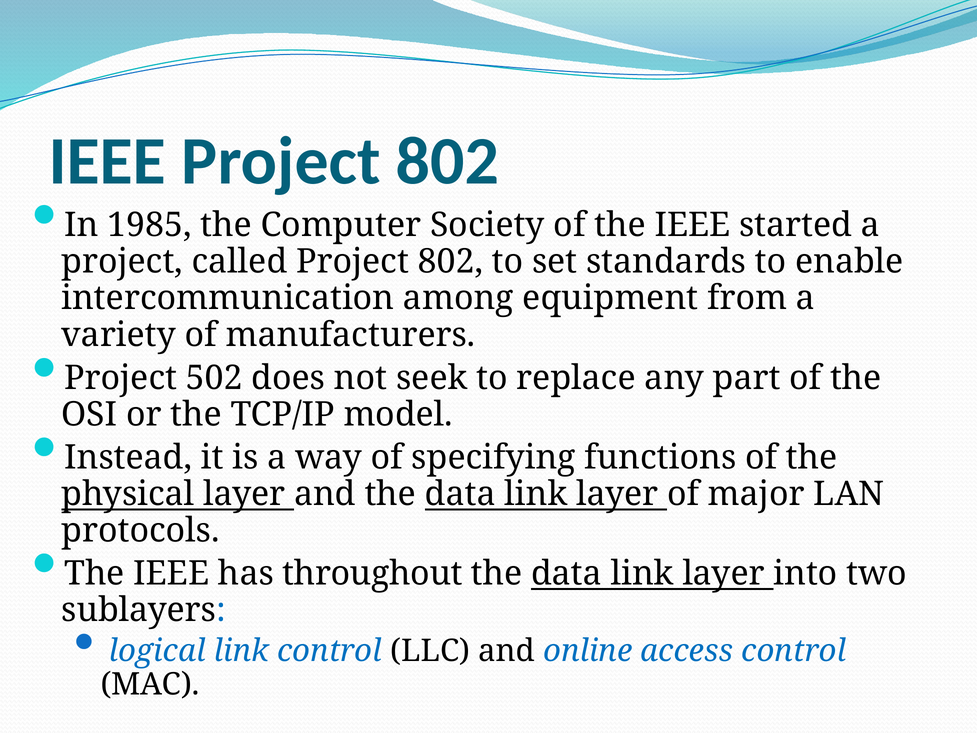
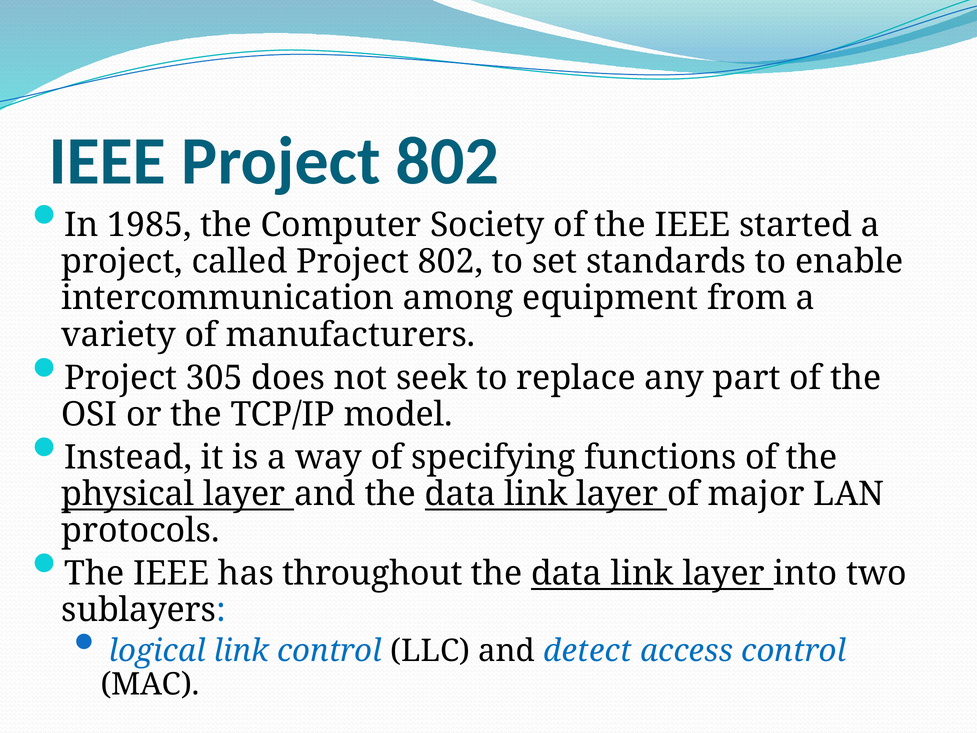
502: 502 -> 305 (214, 378)
online: online -> detect (588, 651)
